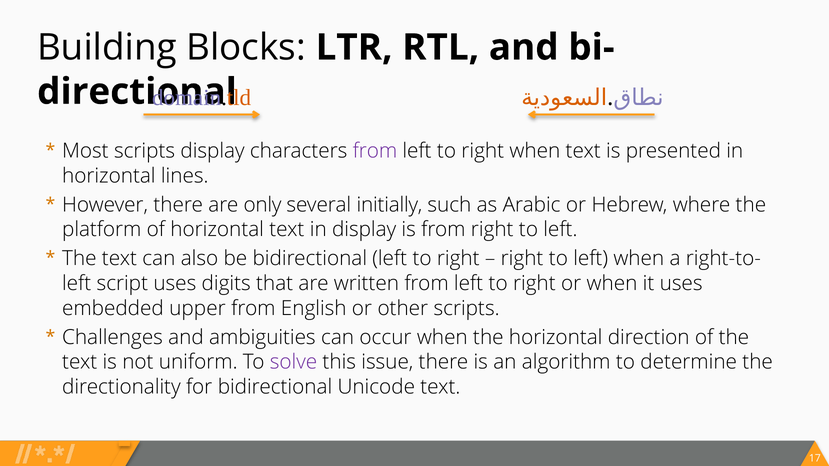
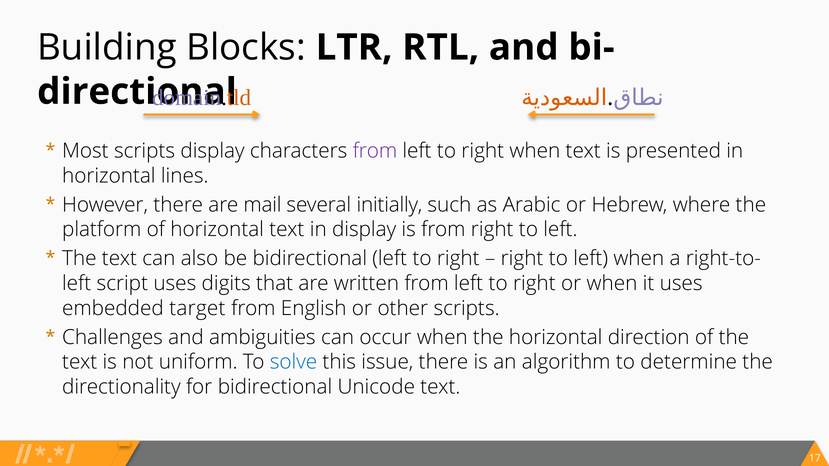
only: only -> mail (262, 205)
upper: upper -> target (197, 308)
solve colour: purple -> blue (293, 362)
